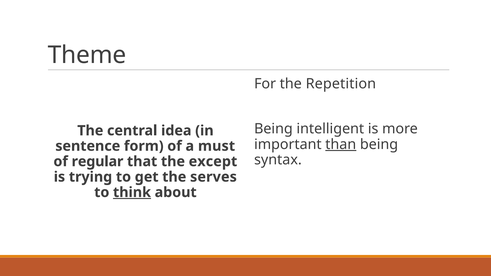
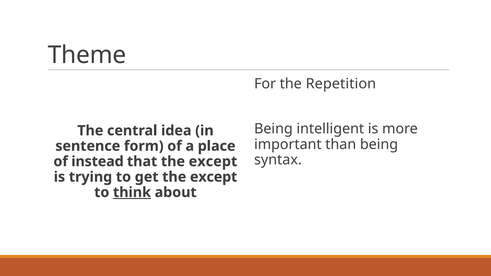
than underline: present -> none (341, 144)
must: must -> place (217, 146)
regular: regular -> instead (97, 162)
get the serves: serves -> except (214, 177)
